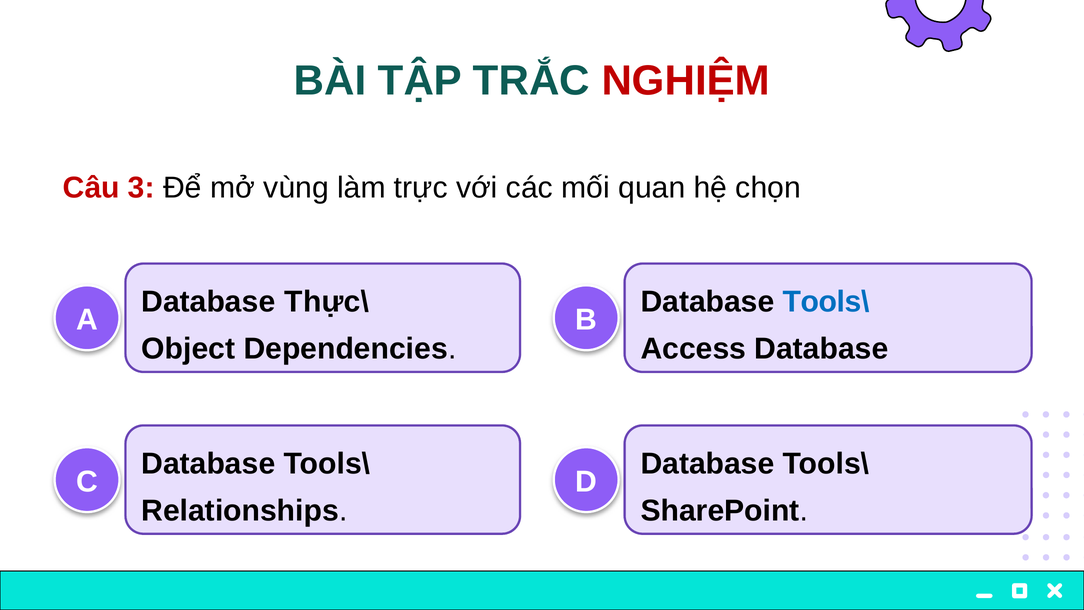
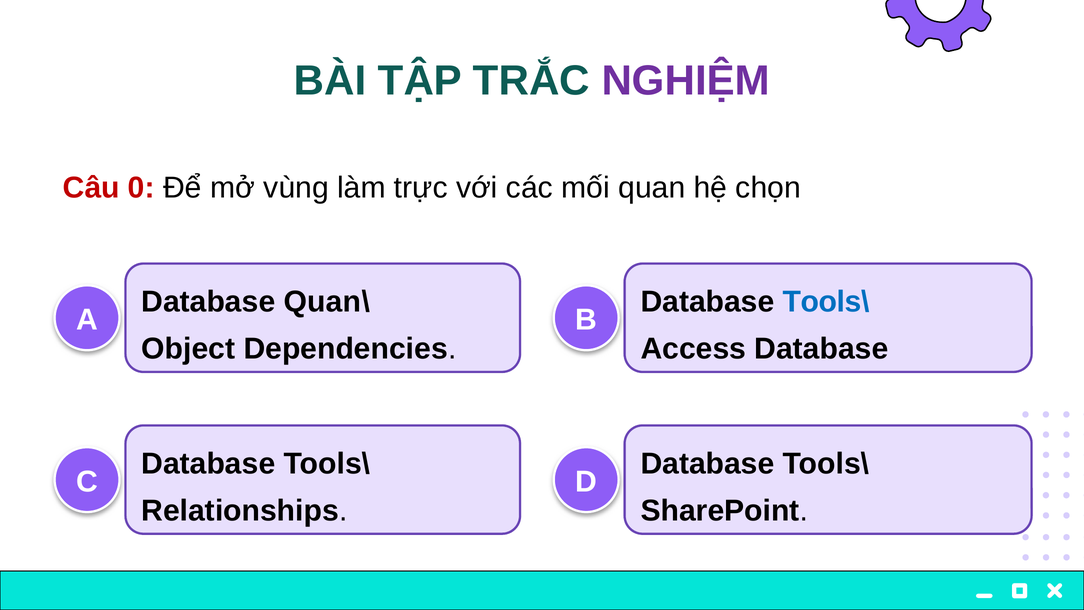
NGHIỆM colour: red -> purple (686, 81)
3: 3 -> 0 (141, 188)
Thực\: Thực\ -> Quan\ (327, 302)
